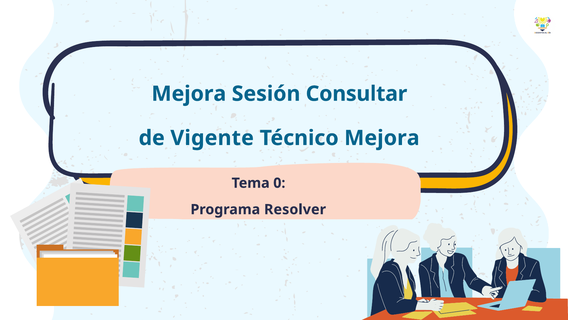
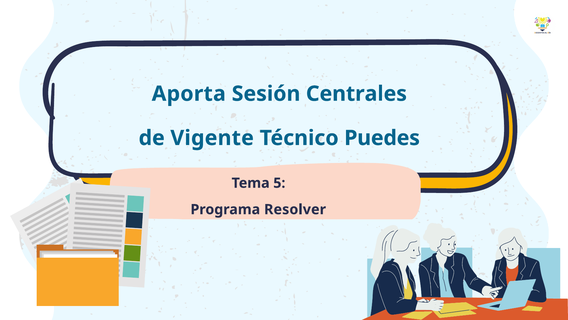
Mejora: Mejora -> Aporta (189, 94)
Consultar: Consultar -> Centrales (356, 94)
Técnico Mejora: Mejora -> Puedes (382, 138)
0: 0 -> 5 (279, 183)
